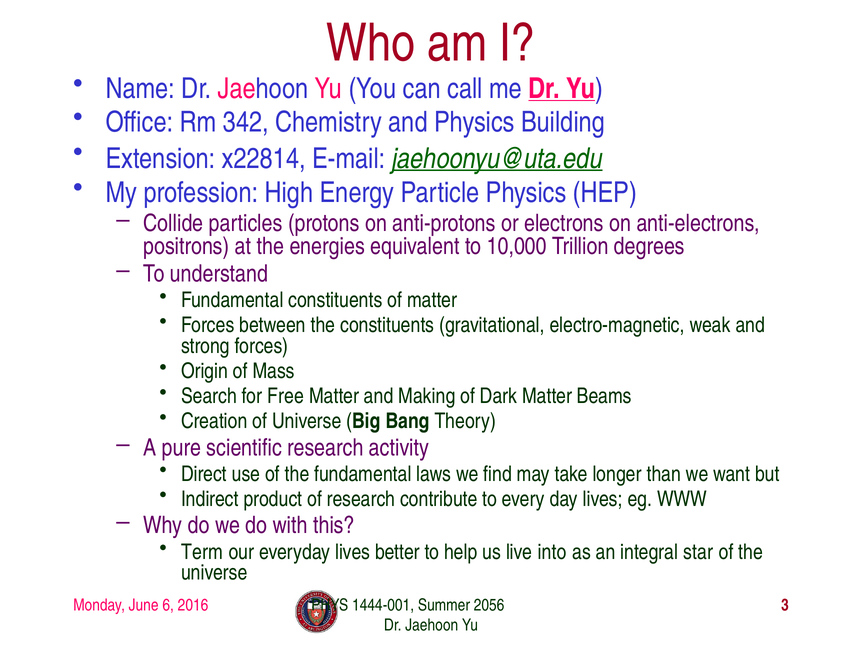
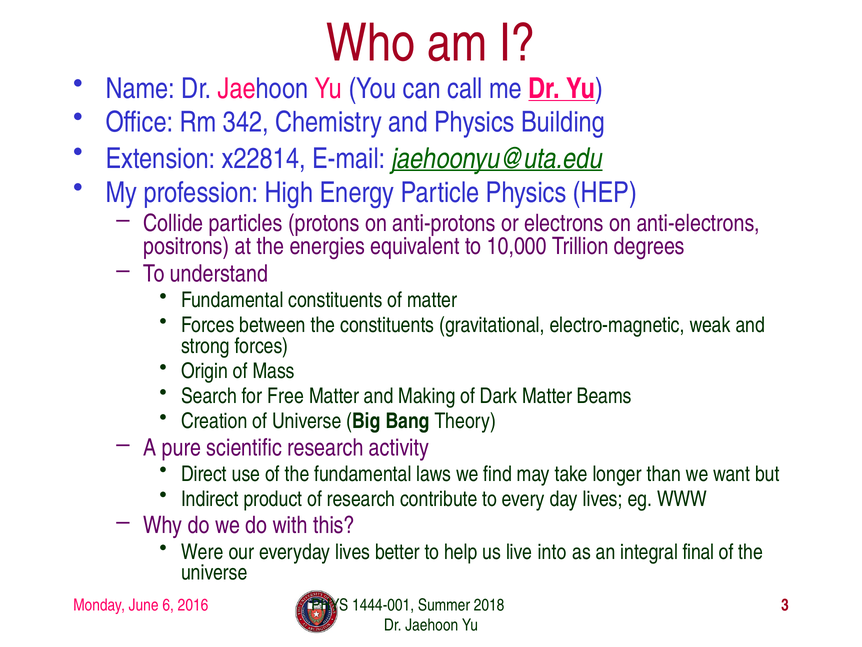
Term: Term -> Were (202, 551)
star: star -> final (698, 551)
2056: 2056 -> 2018 (489, 605)
